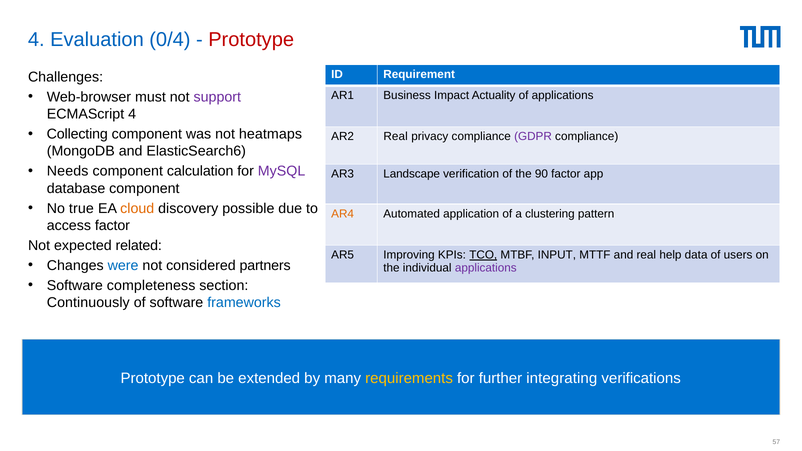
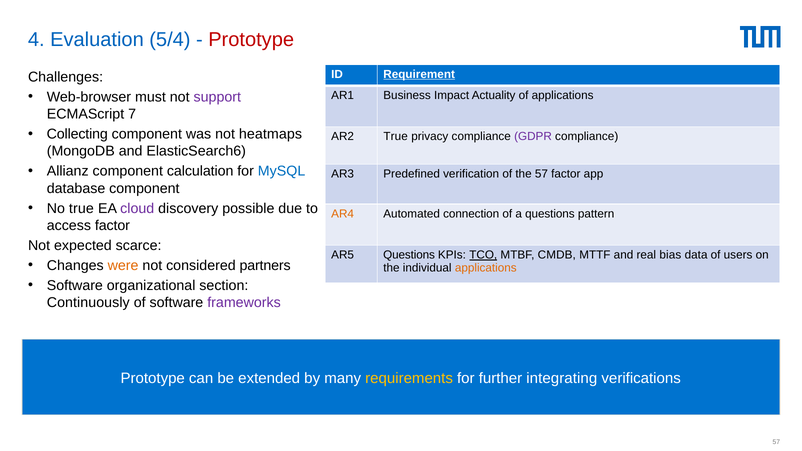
0/4: 0/4 -> 5/4 (170, 40)
Requirement underline: none -> present (419, 74)
ECMAScript 4: 4 -> 7 (132, 114)
AR2 Real: Real -> True (396, 137)
Needs: Needs -> Allianz (68, 171)
MySQL colour: purple -> blue (282, 171)
Landscape: Landscape -> Predefined (412, 174)
the 90: 90 -> 57 (541, 174)
cloud colour: orange -> purple (137, 208)
application: application -> connection (471, 214)
a clustering: clustering -> questions (550, 214)
related: related -> scarce (139, 246)
AR5 Improving: Improving -> Questions (409, 255)
INPUT: INPUT -> CMDB (557, 255)
help: help -> bias (670, 255)
were colour: blue -> orange (123, 266)
applications colour: purple -> orange (486, 268)
completeness: completeness -> organizational (151, 286)
frameworks colour: blue -> purple (244, 303)
